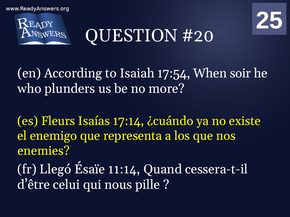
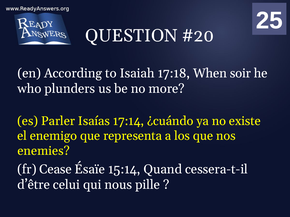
17:54: 17:54 -> 17:18 (174, 73)
Fleurs: Fleurs -> Parler (58, 121)
Llegó: Llegó -> Cease (56, 170)
11:14: 11:14 -> 15:14 (124, 170)
